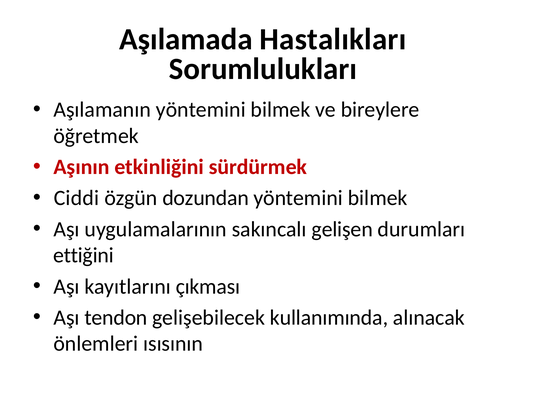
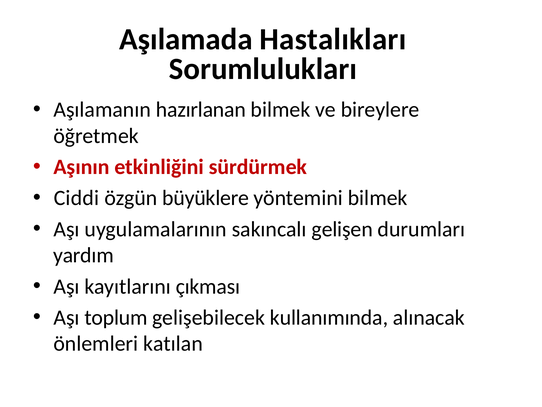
Aşılamanın yöntemini: yöntemini -> hazırlanan (201, 110)
dozundan: dozundan -> büyüklere (206, 198)
ettiğini: ettiğini -> yardım (83, 255)
tendon: tendon -> toplum (116, 317)
ısısının: ısısının -> katılan (173, 343)
